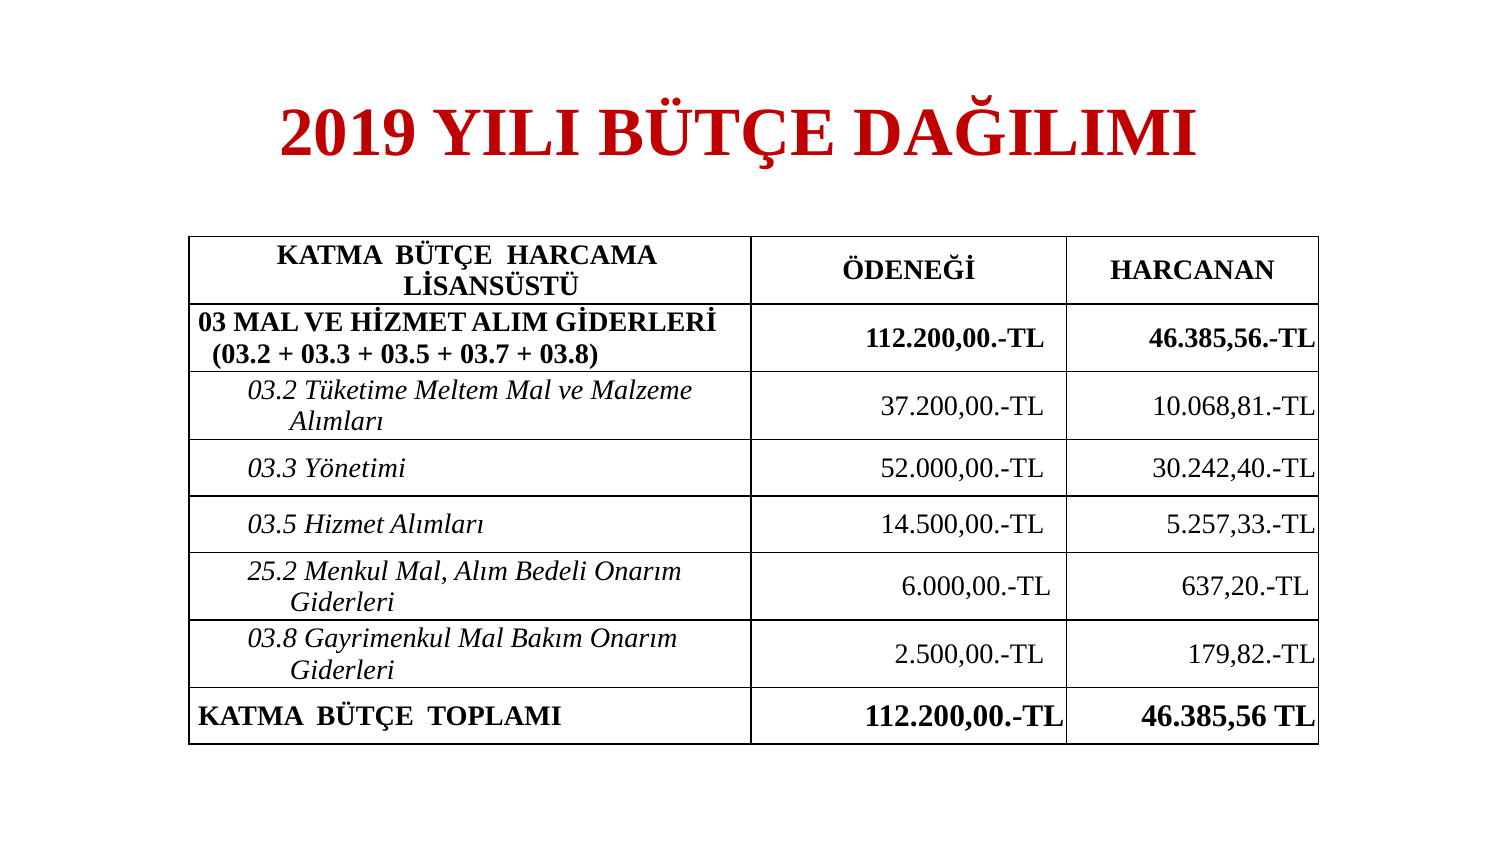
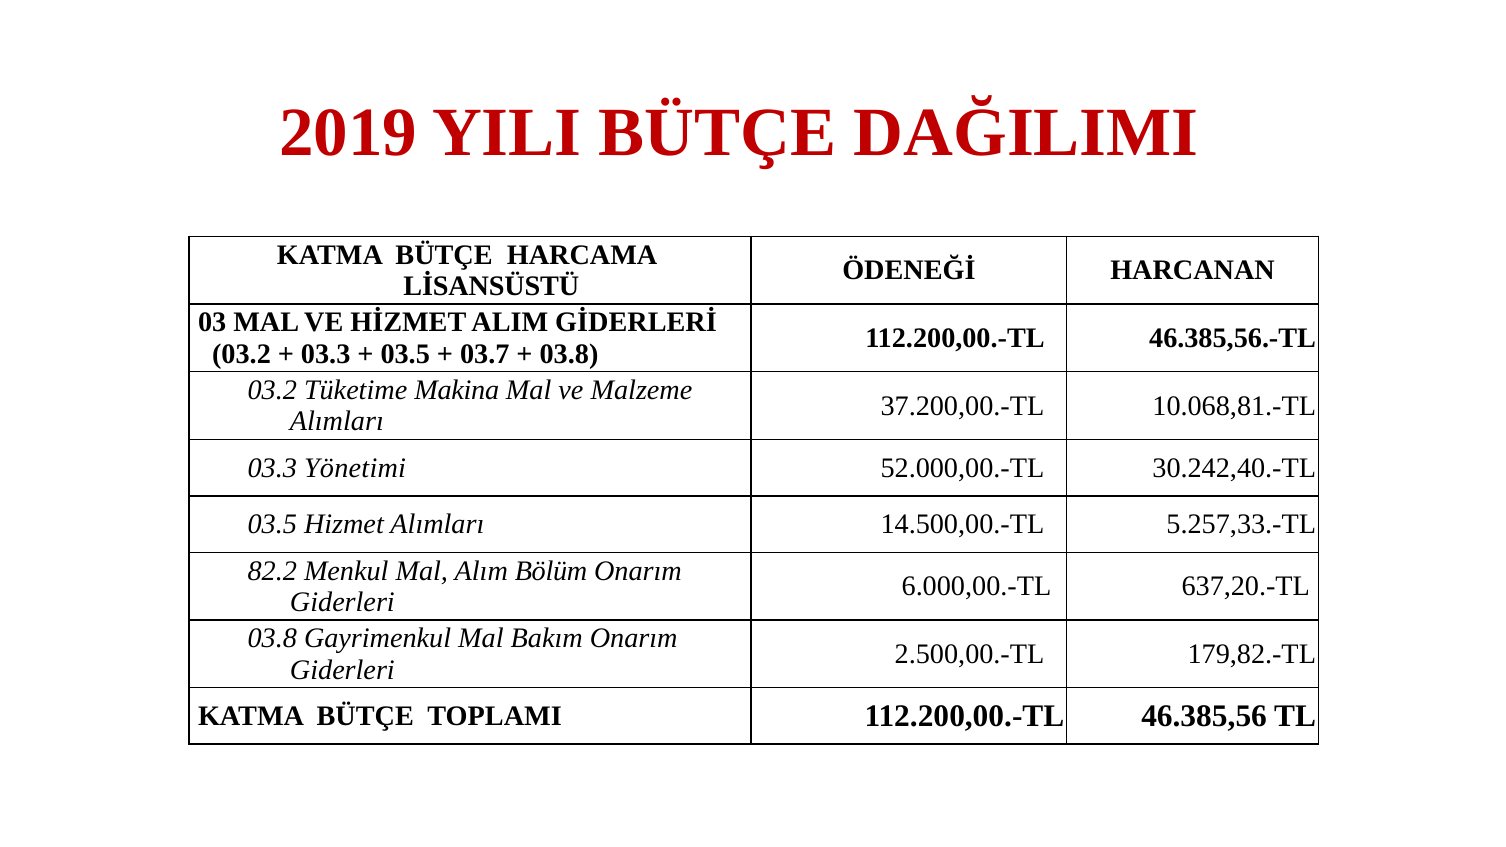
Meltem: Meltem -> Makina (457, 390)
25.2: 25.2 -> 82.2 (272, 571)
Bedeli: Bedeli -> Bölüm (551, 571)
